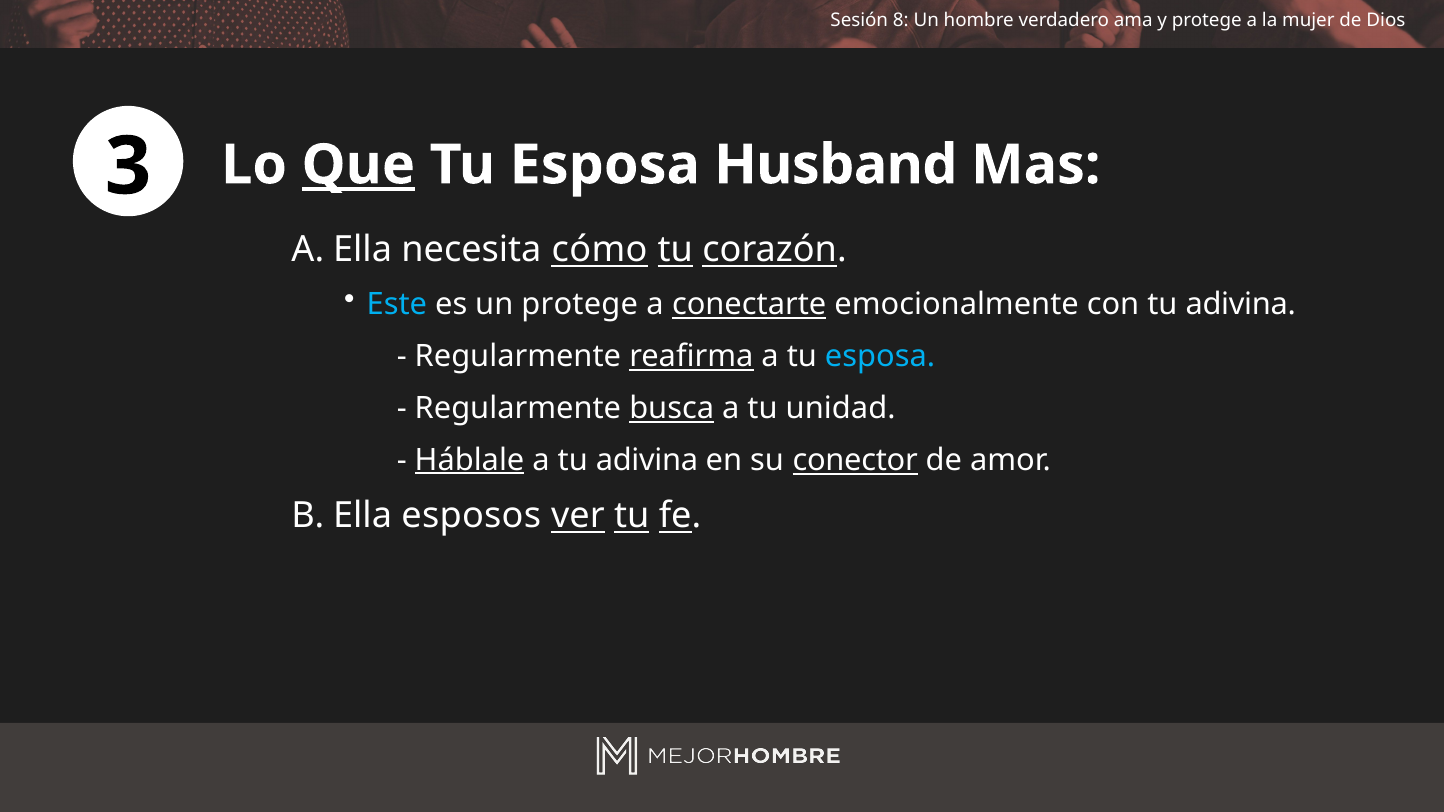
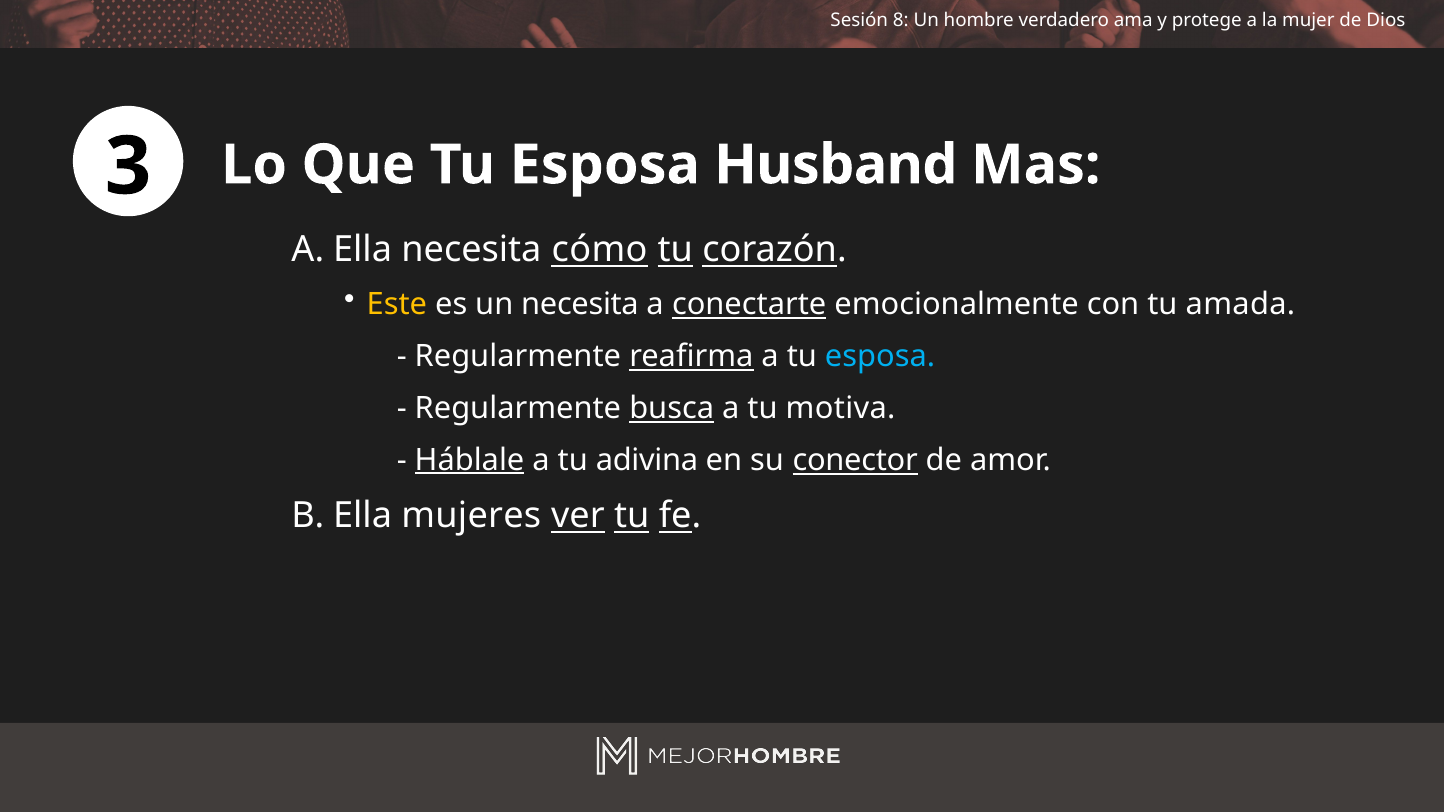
Que underline: present -> none (358, 165)
Este colour: light blue -> yellow (397, 304)
un protege: protege -> necesita (580, 304)
con tu adivina: adivina -> amada (1240, 304)
unidad: unidad -> motiva (841, 408)
esposos: esposos -> mujeres (471, 516)
